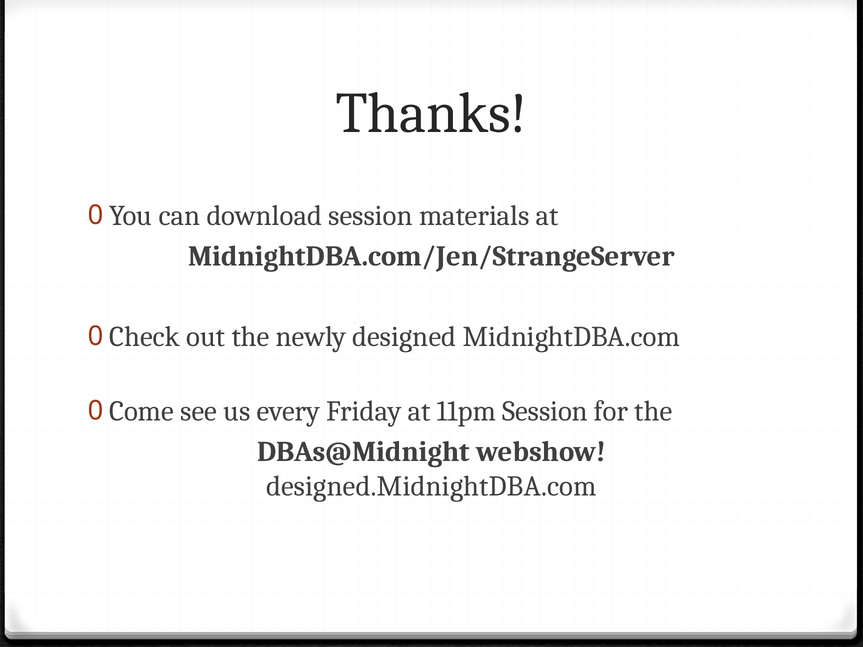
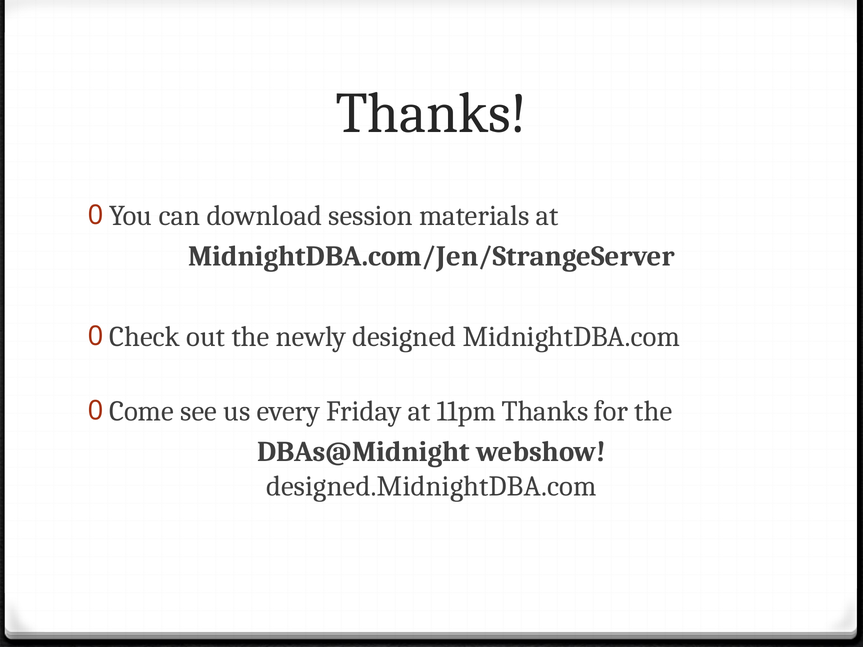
11pm Session: Session -> Thanks (545, 412)
